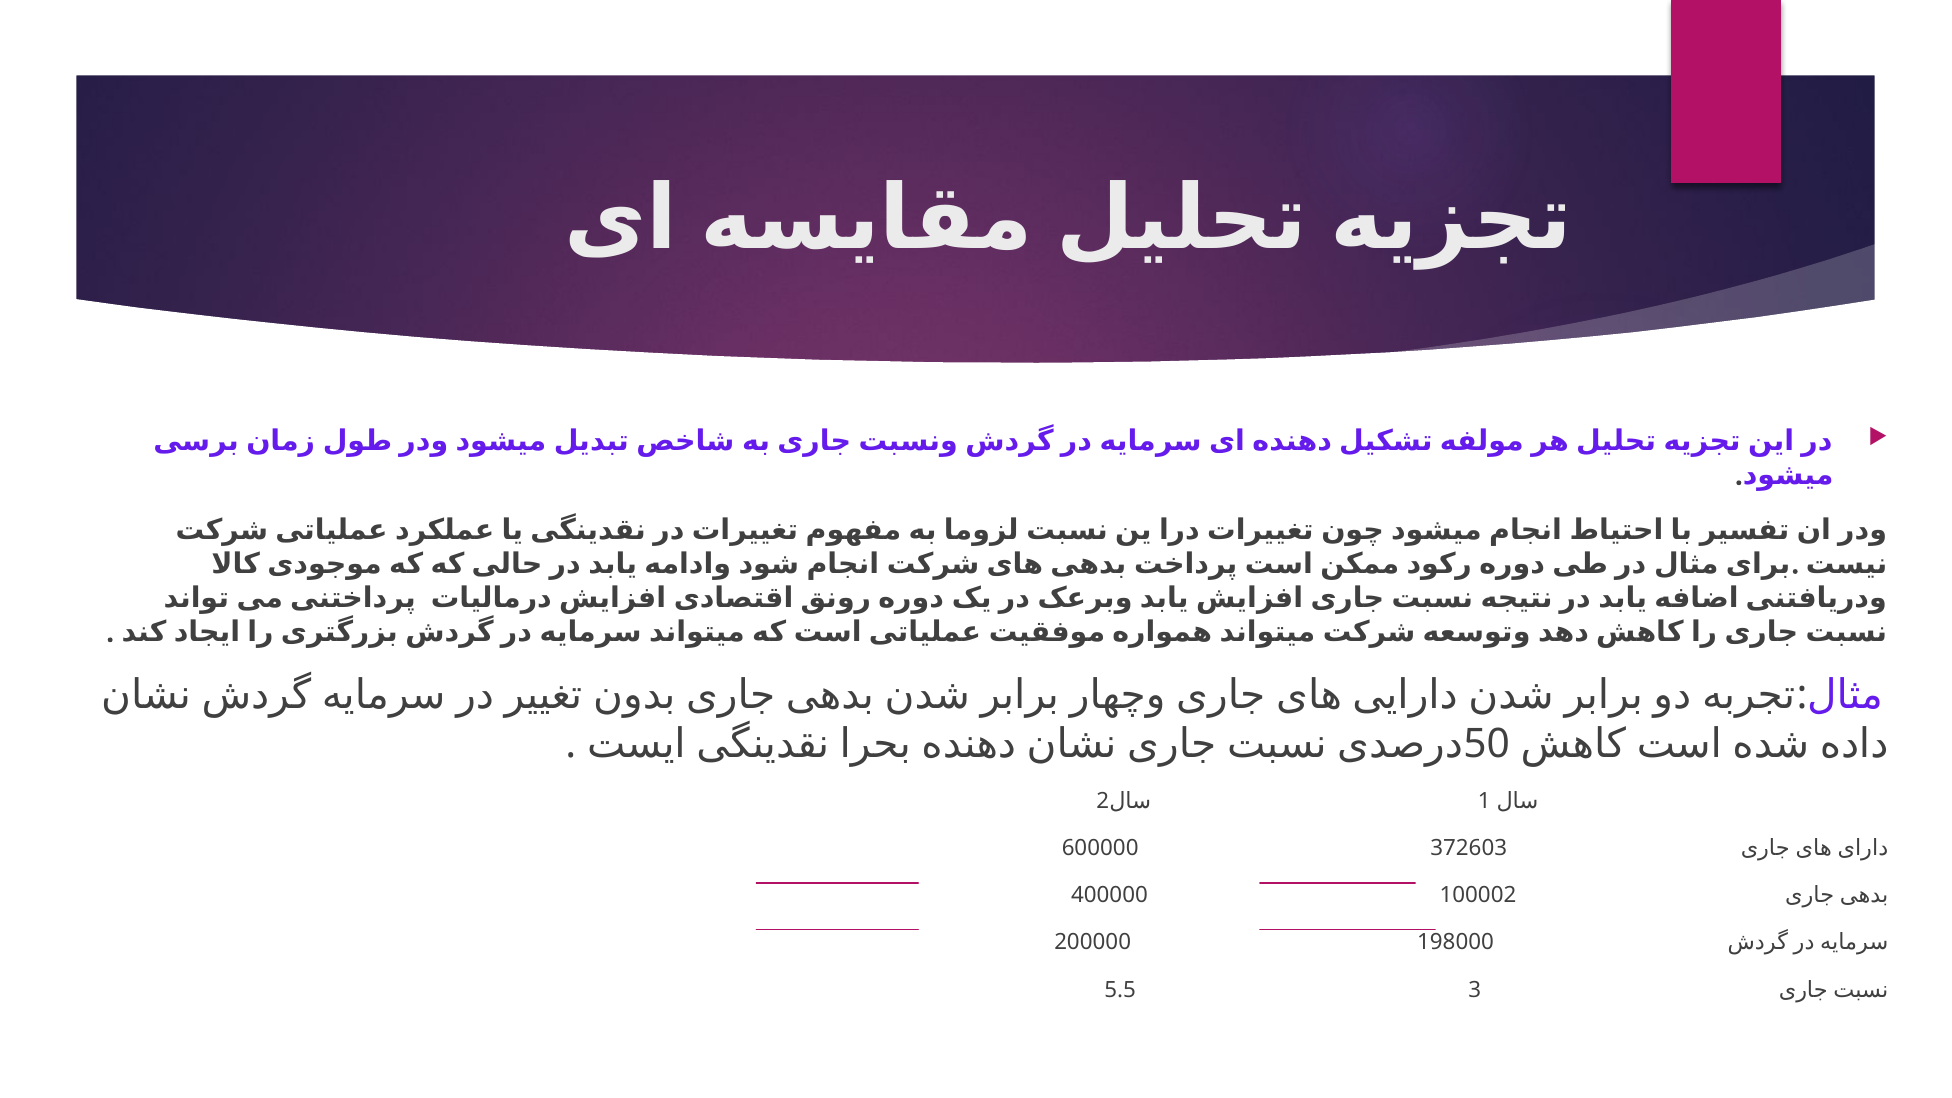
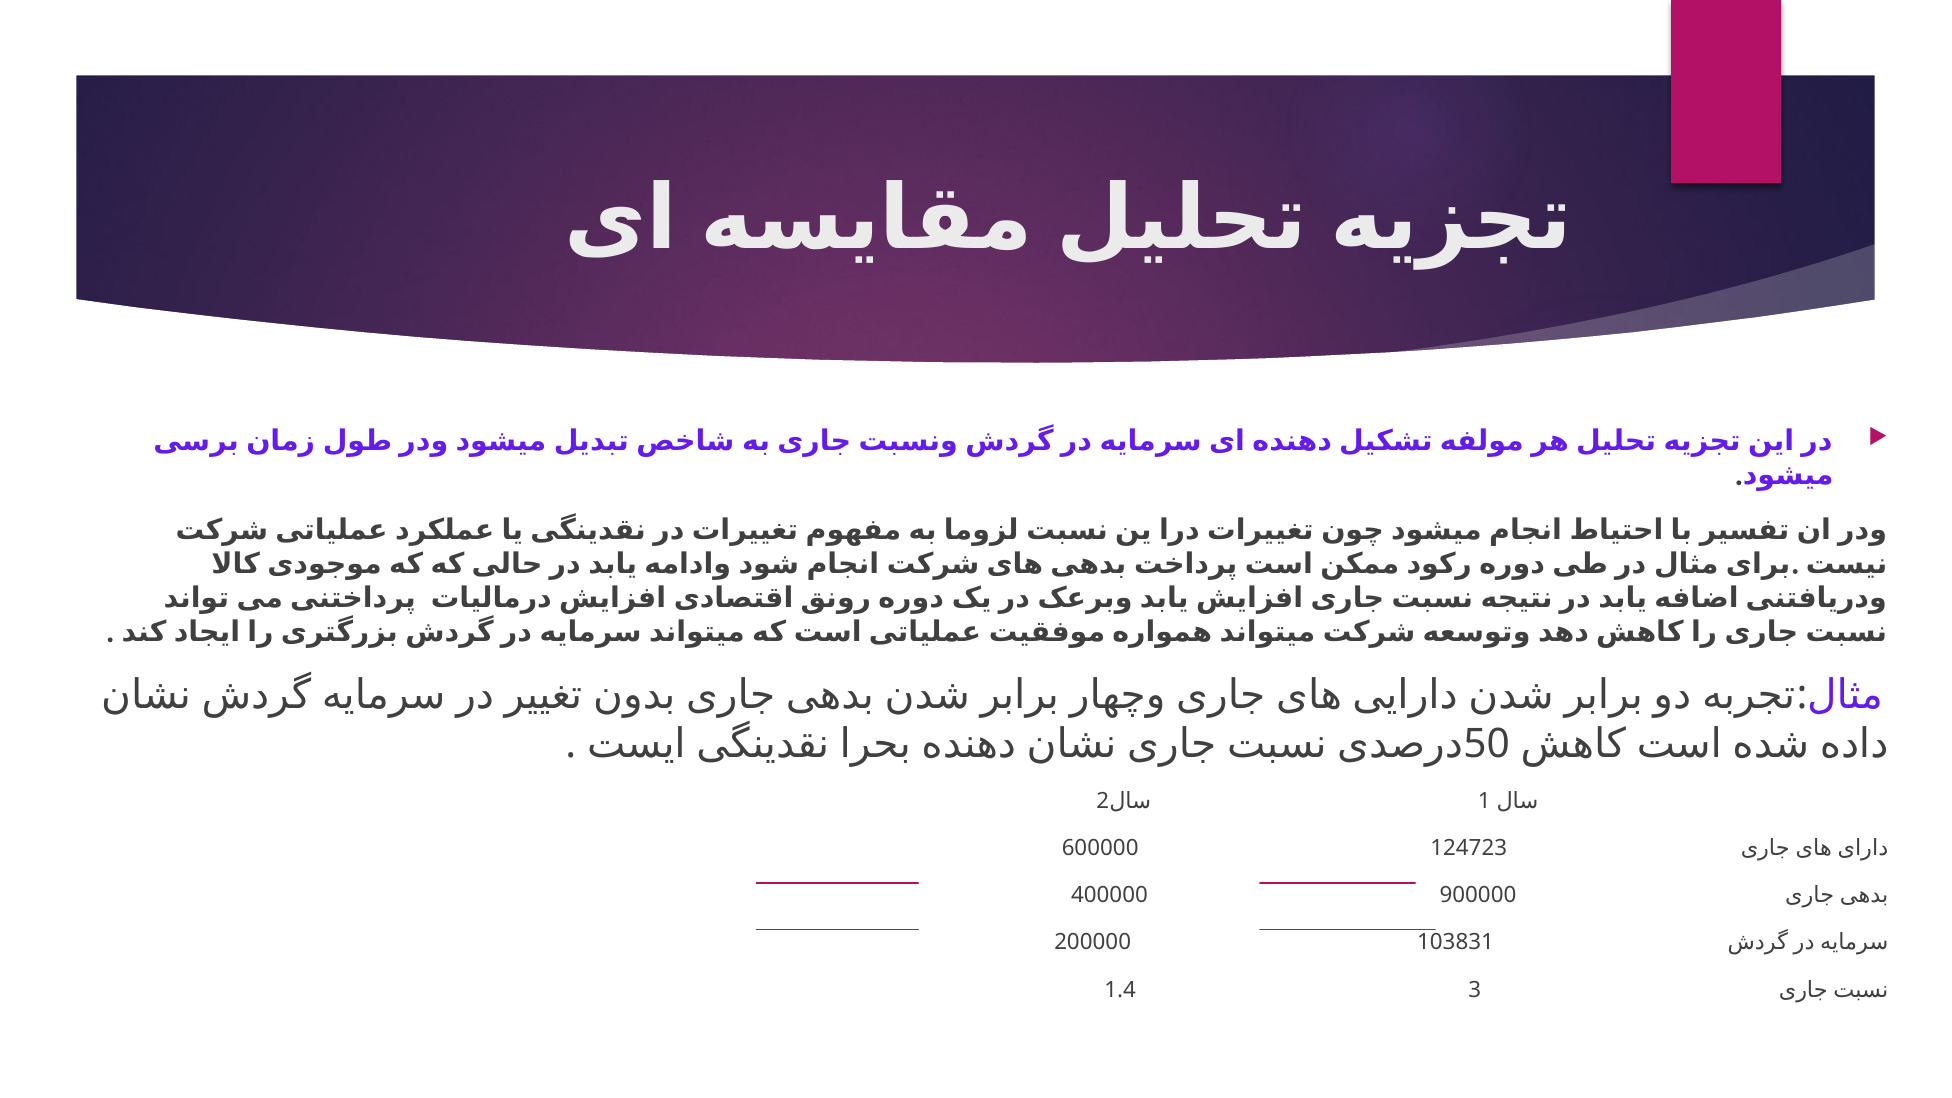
372603: 372603 -> 124723 (1469, 848)
100002: 100002 -> 900000 (1478, 895)
198000: 198000 -> 103831 (1456, 942)
5.5: 5.5 -> 1.4 (1120, 990)
